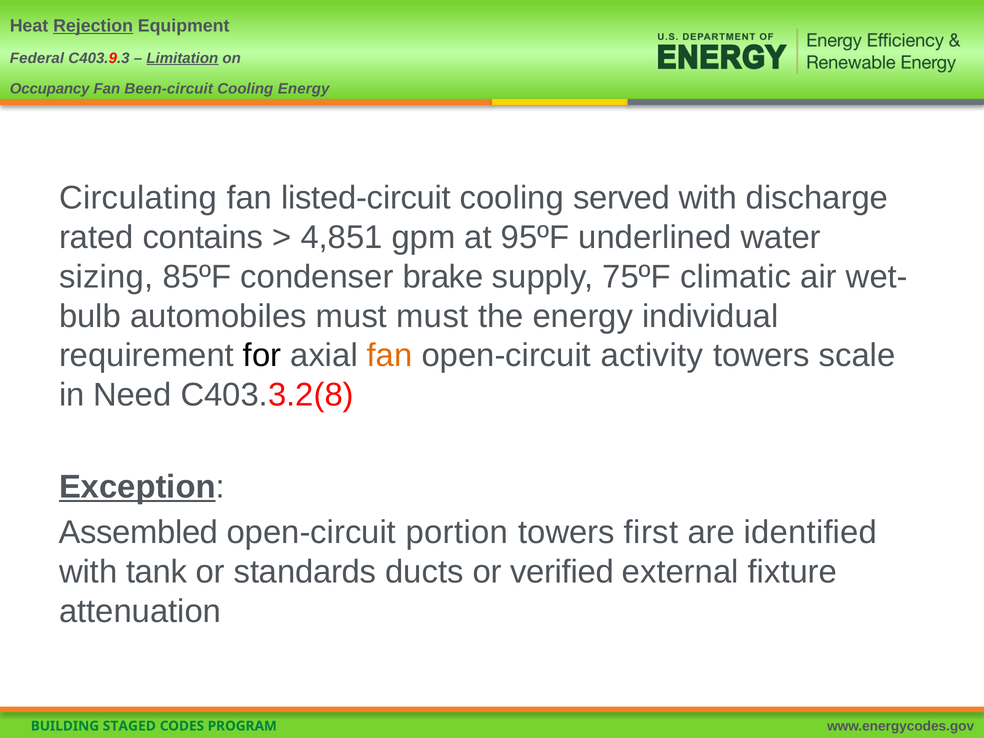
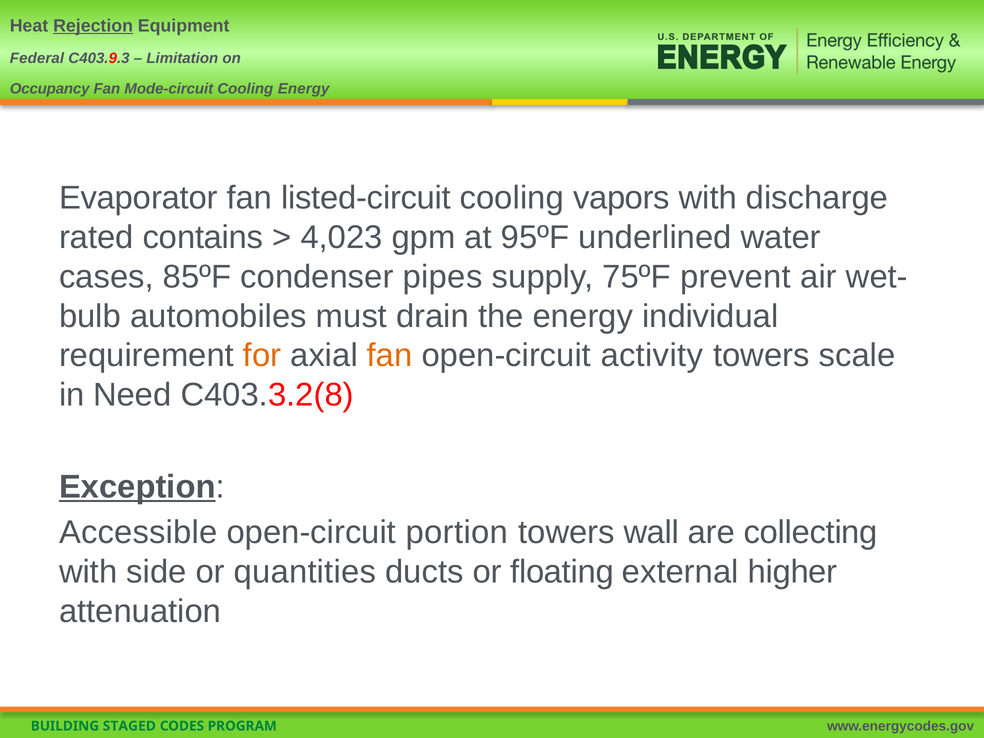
Limitation underline: present -> none (182, 58)
Been-circuit: Been-circuit -> Mode-circuit (169, 89)
Circulating: Circulating -> Evaporator (138, 198)
served: served -> vapors (621, 198)
4,851: 4,851 -> 4,023 (342, 237)
sizing: sizing -> cases (106, 277)
brake: brake -> pipes (443, 277)
climatic: climatic -> prevent (736, 277)
must must: must -> drain (433, 316)
for colour: black -> orange (262, 356)
Assembled: Assembled -> Accessible (138, 533)
first: first -> wall (651, 533)
identified: identified -> collecting (811, 533)
tank: tank -> side (156, 572)
standards: standards -> quantities (305, 572)
verified: verified -> floating (562, 572)
fixture: fixture -> higher (793, 572)
